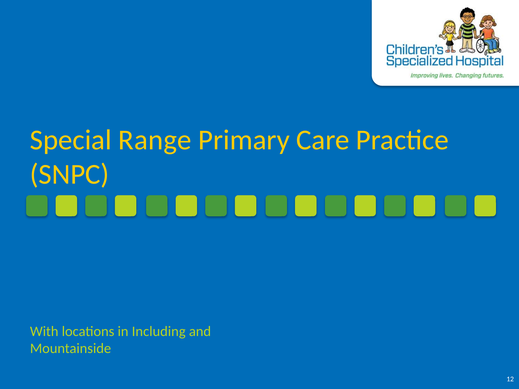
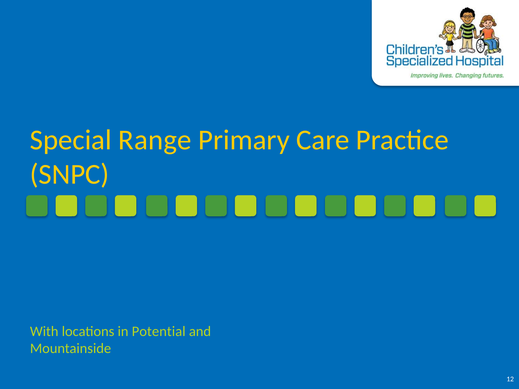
Including: Including -> Potential (159, 331)
